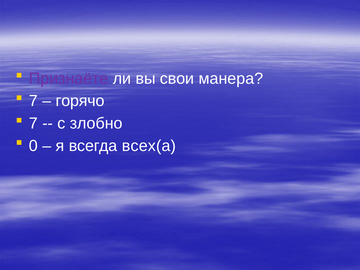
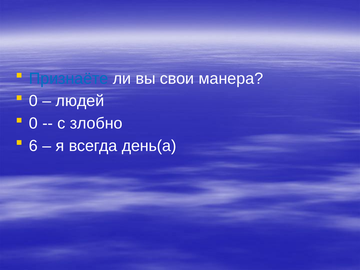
Признаёте colour: purple -> blue (69, 79)
7: 7 -> 0 (33, 101)
горячо: горячо -> людей (80, 101)
7: 7 -> 0 (33, 123)
0: 0 -> 6 (33, 146)
всех(а: всех(а -> день(а (149, 146)
